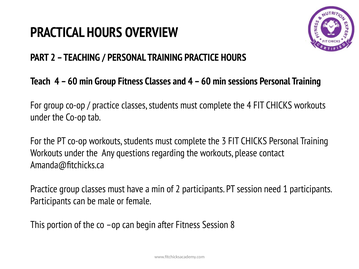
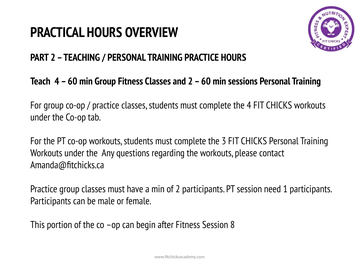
and 4: 4 -> 2 (190, 81)
